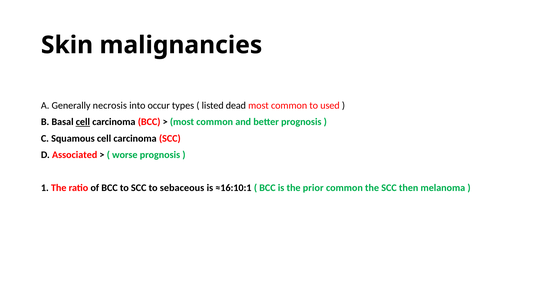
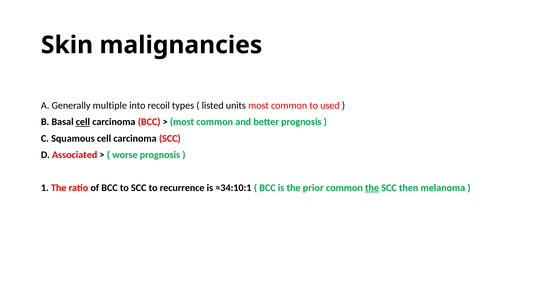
necrosis: necrosis -> multiple (110, 105)
occur: occur -> recoil (159, 105)
dead: dead -> units (236, 105)
sebaceous: sebaceous -> recurrence (182, 188)
≈16:10:1: ≈16:10:1 -> ≈34:10:1 (233, 188)
the underline: none -> present (372, 188)
